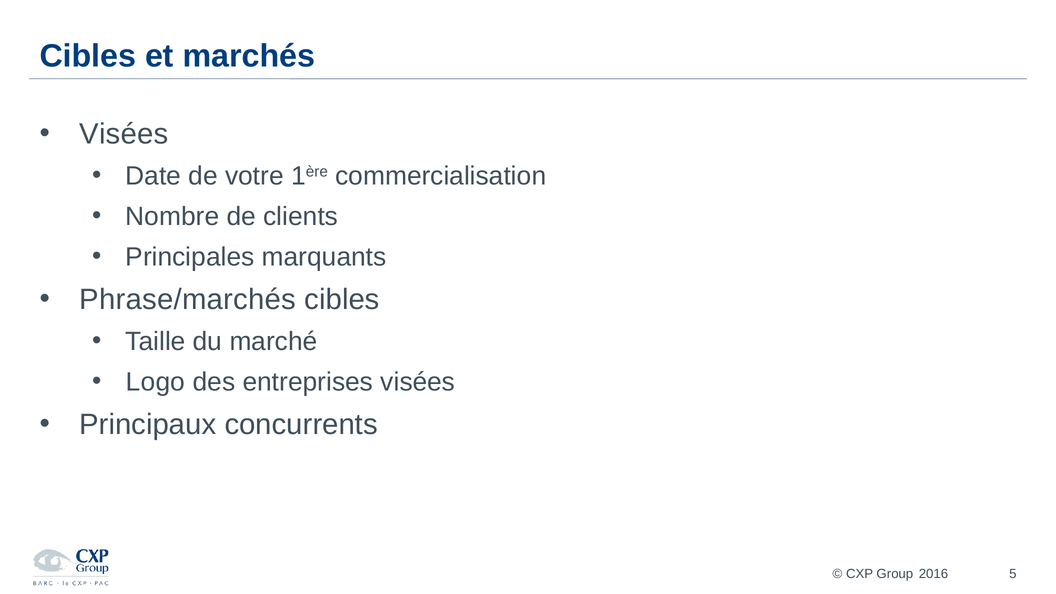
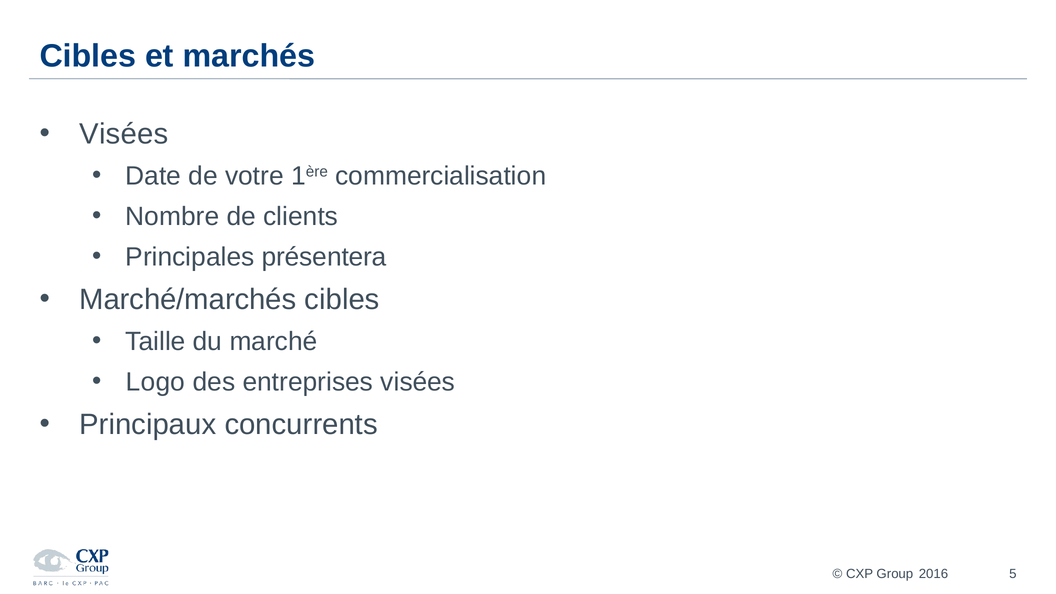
marquants: marquants -> présentera (324, 257)
Phrase/marchés: Phrase/marchés -> Marché/marchés (188, 300)
